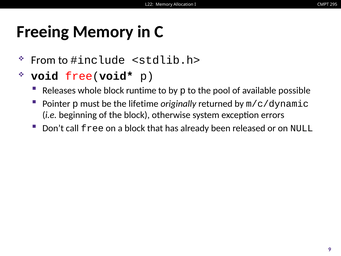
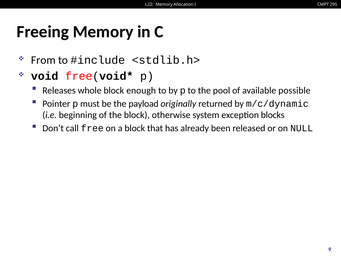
runtime: runtime -> enough (141, 90)
lifetime: lifetime -> payload (144, 104)
errors: errors -> blocks (273, 115)
